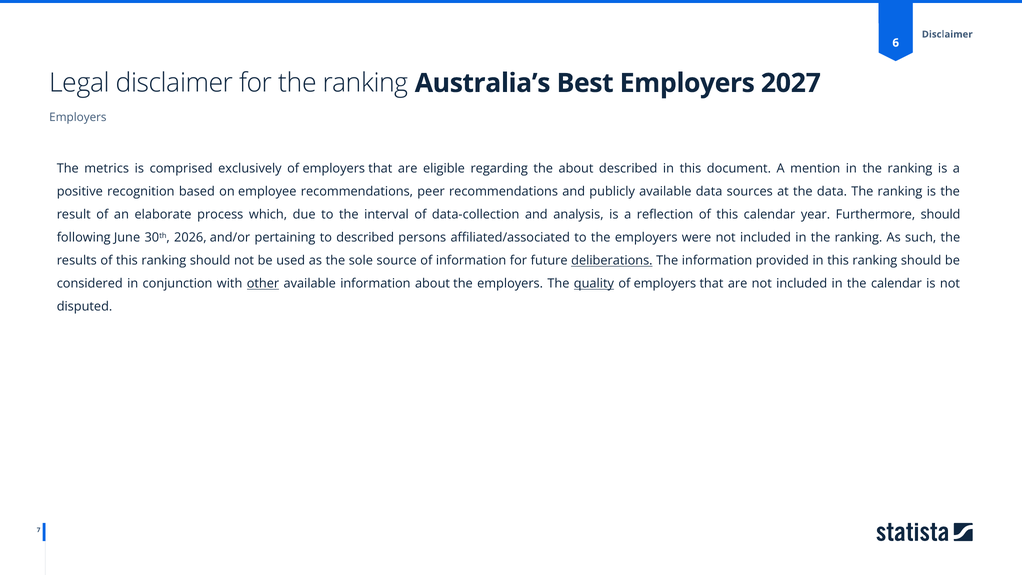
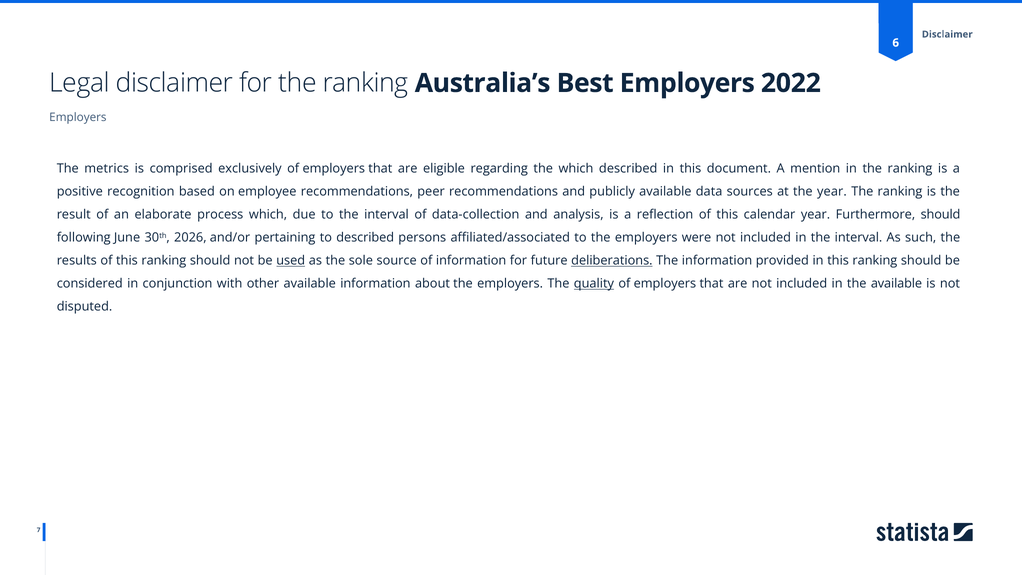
2027: 2027 -> 2022 (791, 83)
the about: about -> which (576, 169)
the data: data -> year (832, 192)
included in the ranking: ranking -> interval (858, 238)
used underline: none -> present (291, 261)
other underline: present -> none (263, 284)
the calendar: calendar -> available (897, 284)
